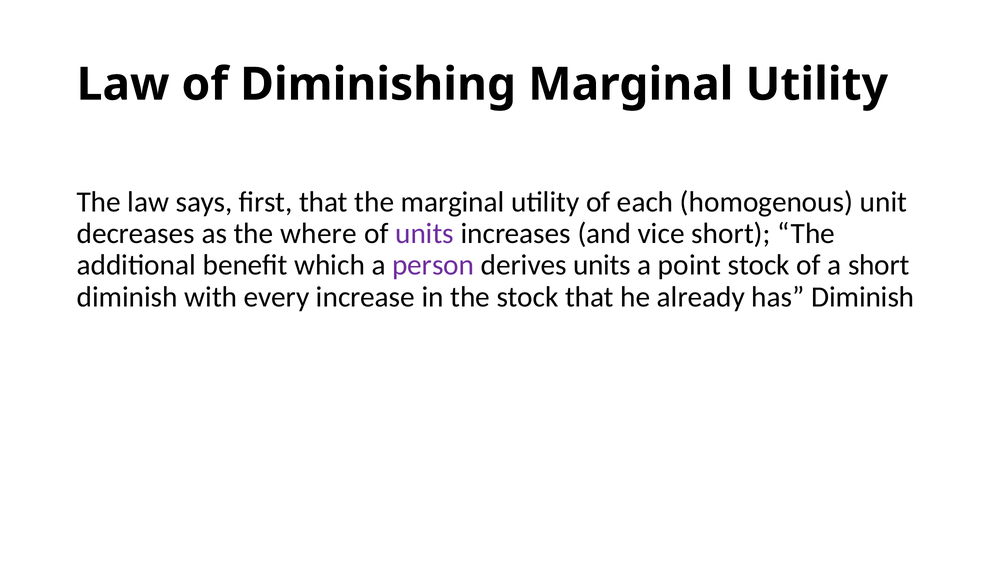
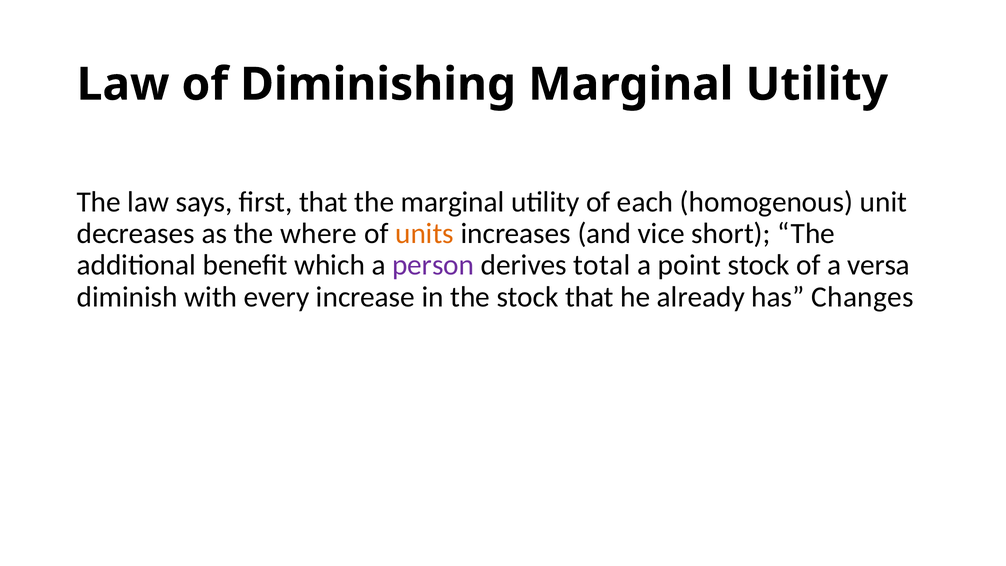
units colour: purple -> orange (425, 233)
derives units: units -> total (602, 265)
a short: short -> versa (879, 265)
has Diminish: Diminish -> Changes (863, 297)
